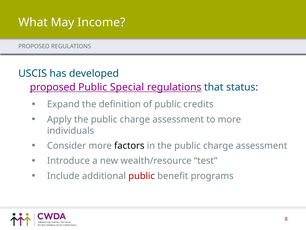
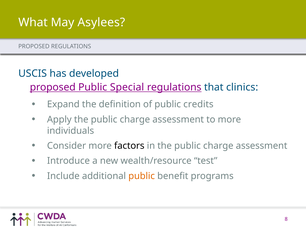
Income: Income -> Asylees (101, 23)
status: status -> clinics (242, 87)
public colour: red -> orange (142, 176)
